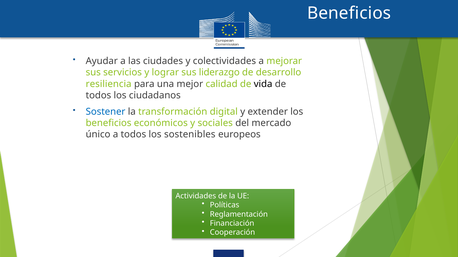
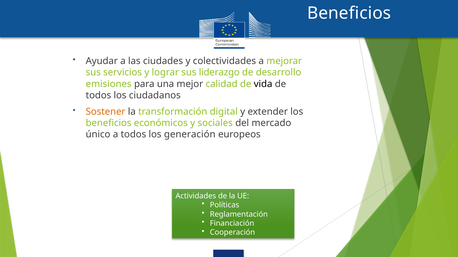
resiliencia: resiliencia -> emisiones (109, 84)
Sostener colour: blue -> orange (106, 112)
sostenibles: sostenibles -> generación (190, 135)
